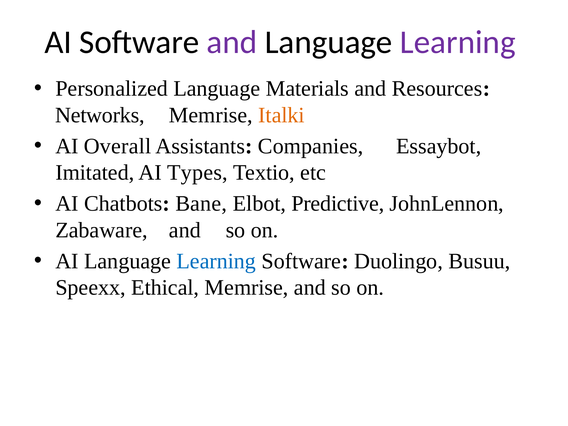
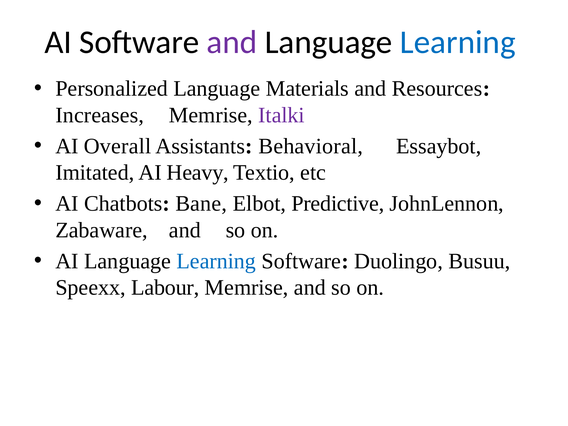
Learning colour: purple -> blue (458, 42)
Networks: Networks -> Increases (100, 115)
Italki colour: orange -> purple (282, 115)
Companies: Companies -> Behavioral (311, 146)
Types: Types -> Heavy (198, 173)
Ethical: Ethical -> Labour (165, 288)
